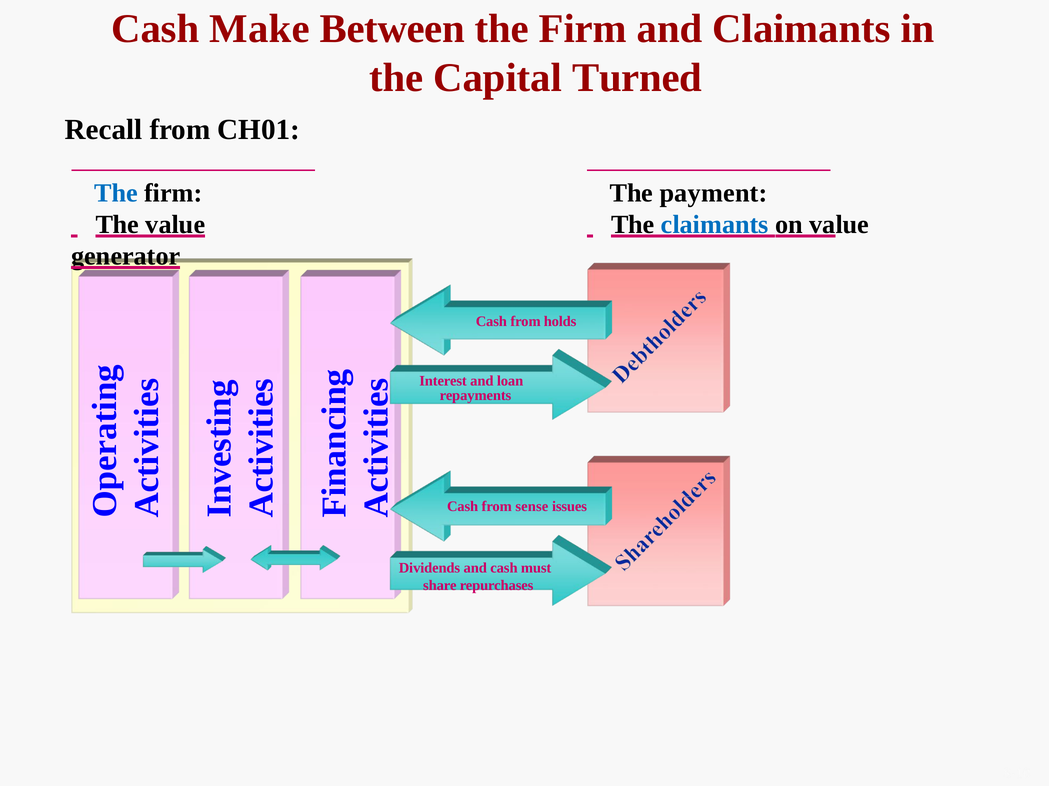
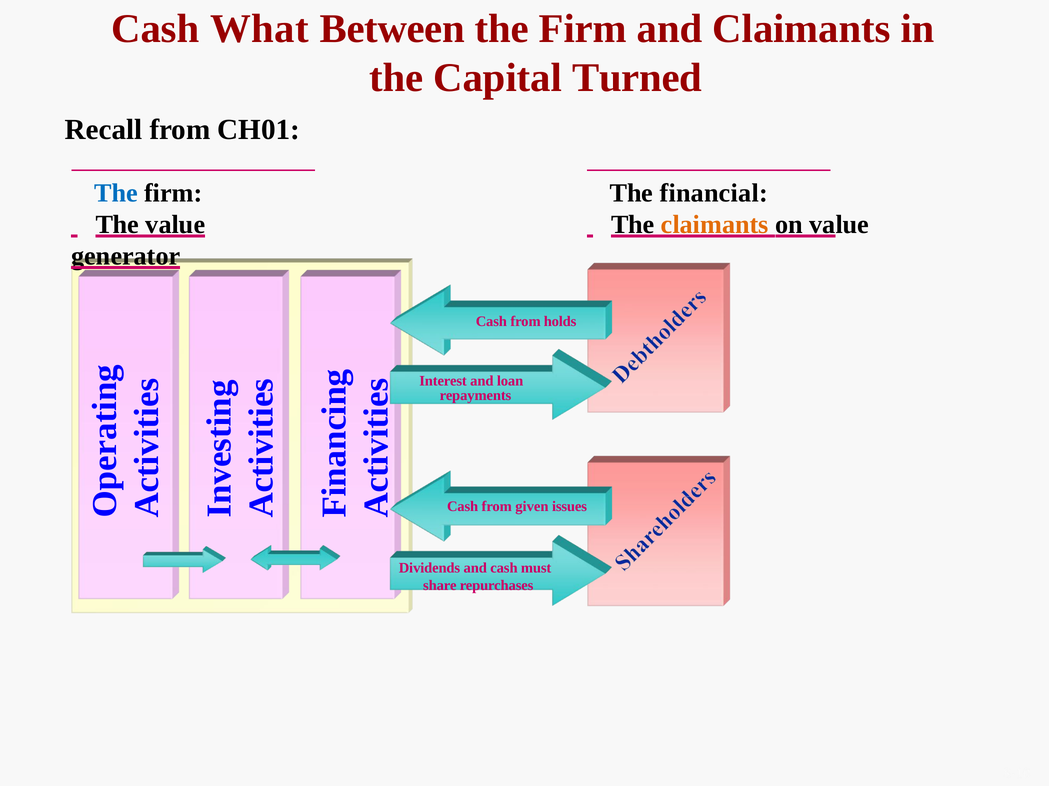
Make: Make -> What (259, 29)
payment: payment -> financial (714, 193)
claimants colour: blue -> orange (715, 225)
sense: sense -> given (532, 507)
